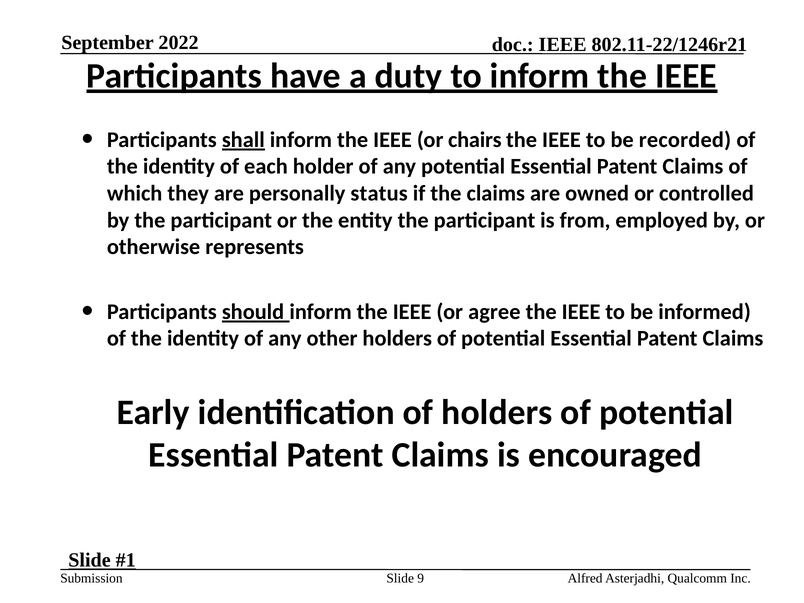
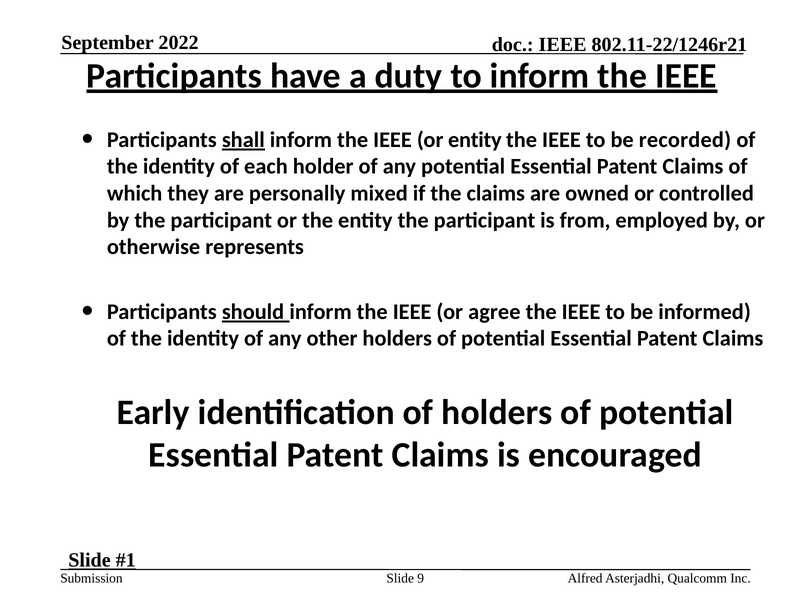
or chairs: chairs -> entity (475, 140)
status: status -> mixed (379, 193)
